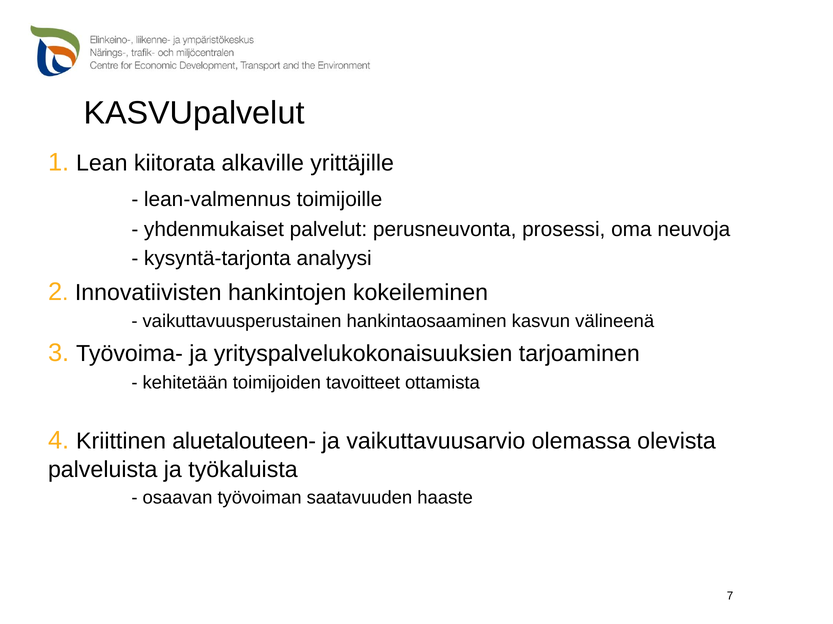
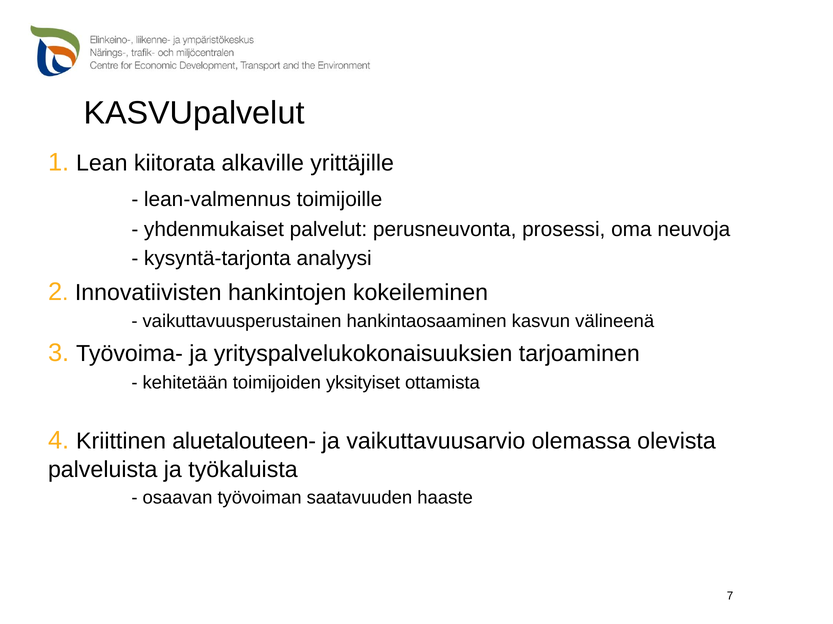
tavoitteet: tavoitteet -> yksityiset (363, 383)
